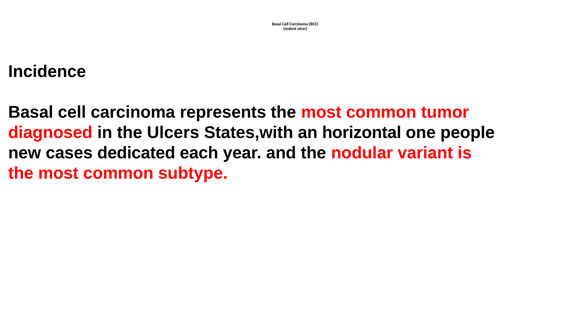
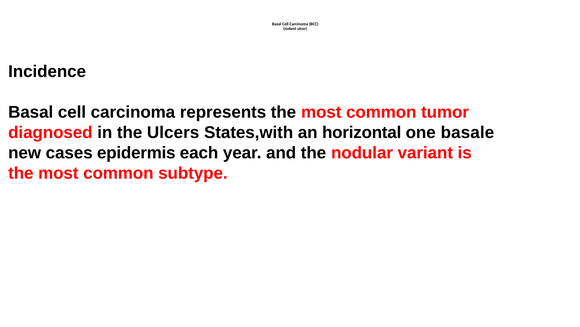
people: people -> basale (467, 132)
dedicated: dedicated -> epidermis (136, 153)
